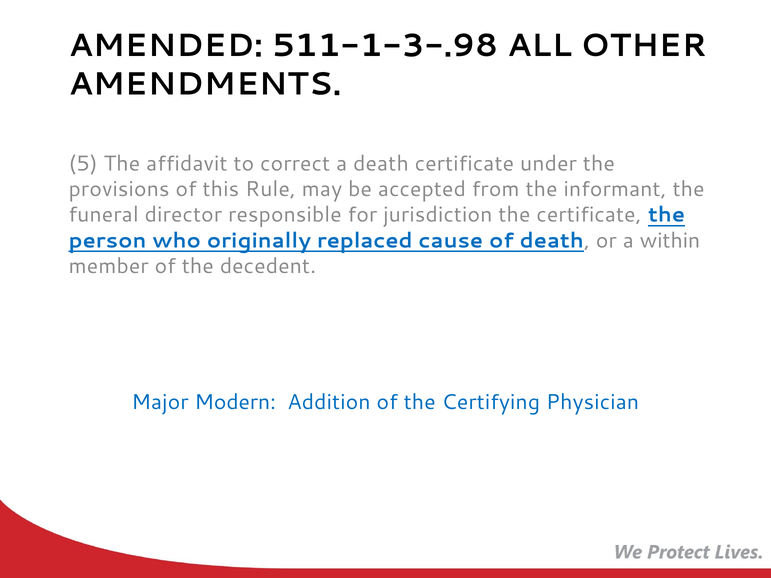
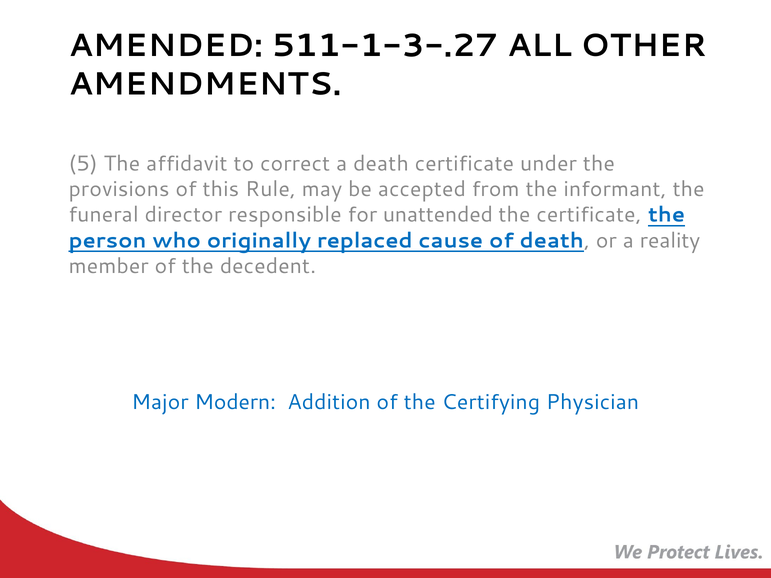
511-1-3-.98: 511-1-3-.98 -> 511-1-3-.27 (385, 45)
jurisdiction: jurisdiction -> unattended (438, 215)
within: within -> reality (670, 241)
